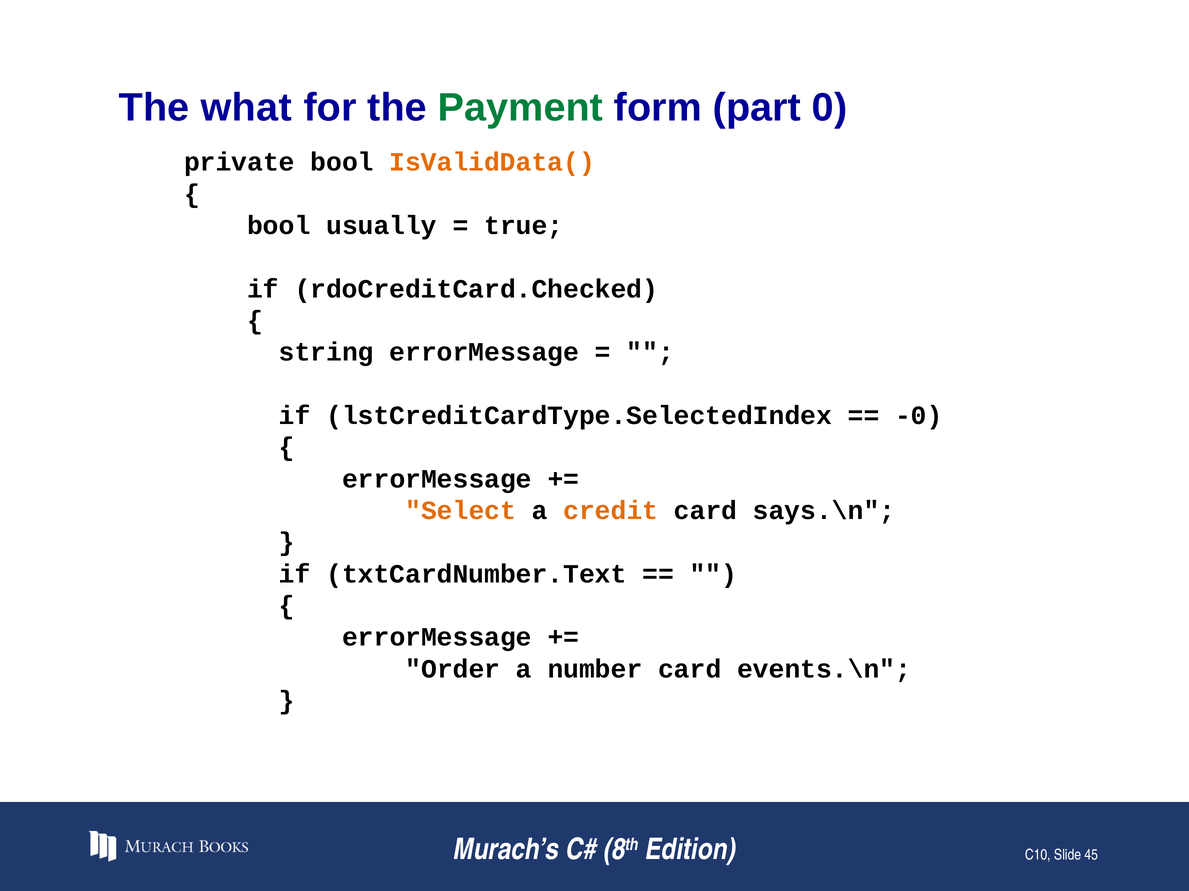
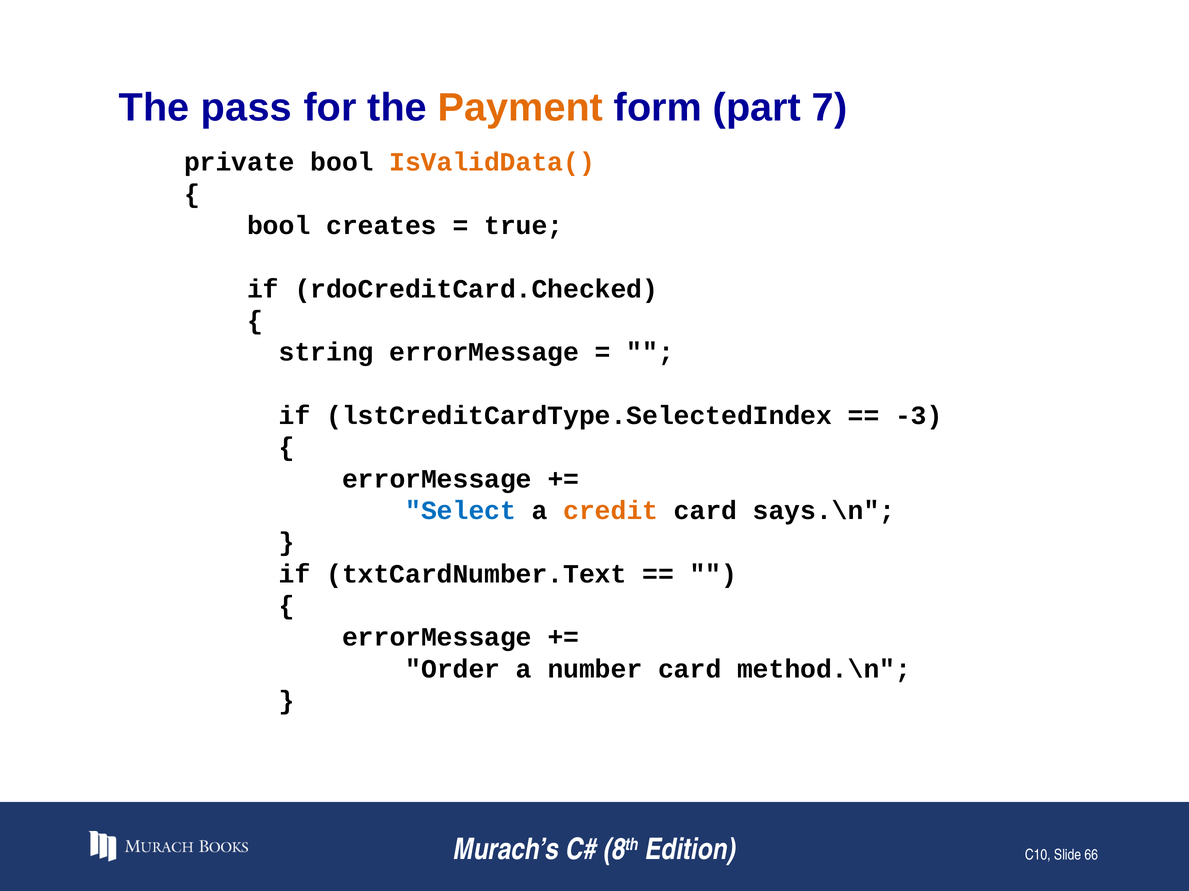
what: what -> pass (246, 108)
Payment colour: green -> orange (520, 108)
0: 0 -> 7 (830, 108)
usually: usually -> creates (382, 226)
-0: -0 -> -3 (919, 416)
Select colour: orange -> blue (461, 511)
events.\n: events.\n -> method.\n (824, 669)
45: 45 -> 66 (1091, 856)
